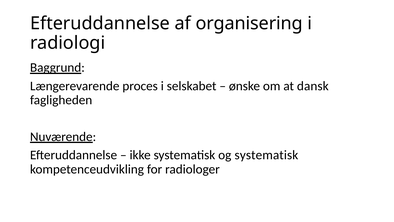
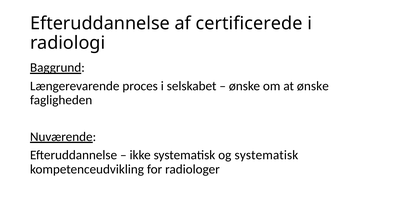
organisering: organisering -> certificerede (249, 23)
at dansk: dansk -> ønske (313, 86)
